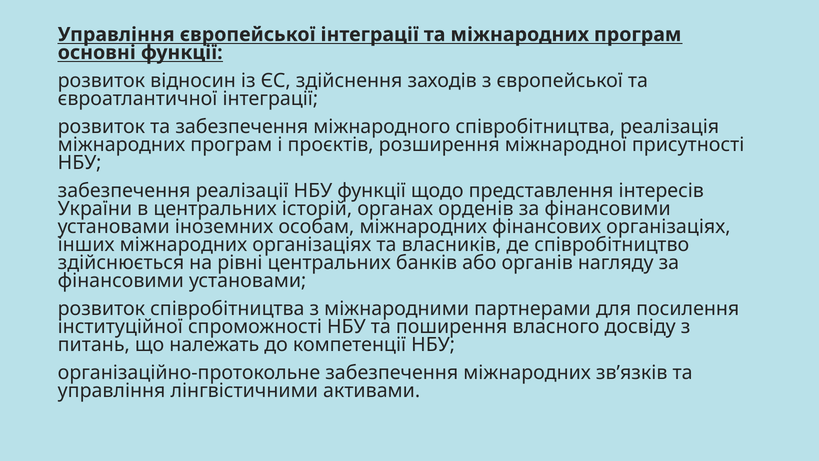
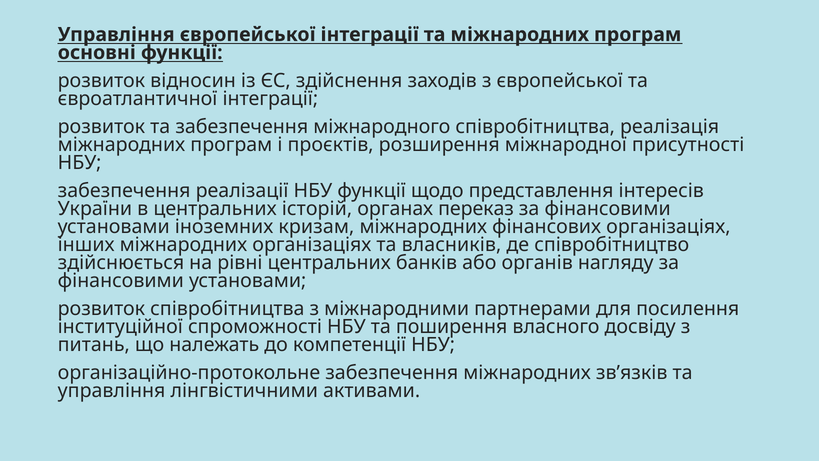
орденів: орденів -> переказ (476, 208)
особам: особам -> кризам (316, 226)
